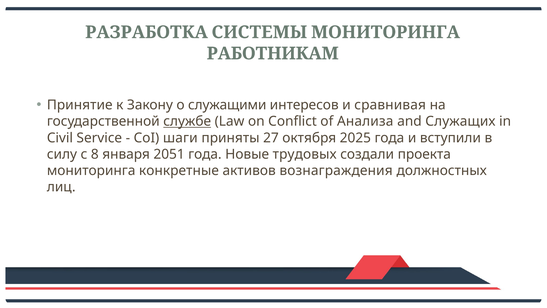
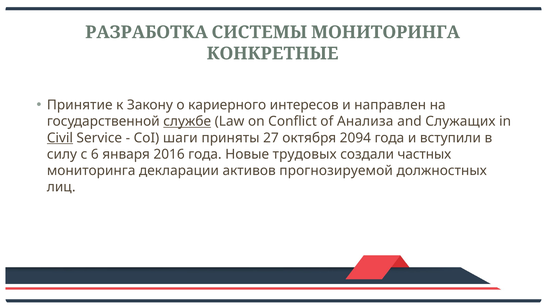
РАБОТНИКАМ: РАБОТНИКАМ -> КОНКРЕТНЫЕ (273, 53)
служащими: служащими -> кариерного (227, 105)
сравнивая: сравнивая -> направлен (390, 105)
Civil underline: none -> present (60, 138)
2025: 2025 -> 2094 (355, 138)
8: 8 -> 6 (95, 154)
2051: 2051 -> 2016 (169, 154)
проекта: проекта -> частных (424, 154)
конкретные: конкретные -> декларации (179, 171)
вознаграждения: вознаграждения -> прогнозируемой (336, 171)
